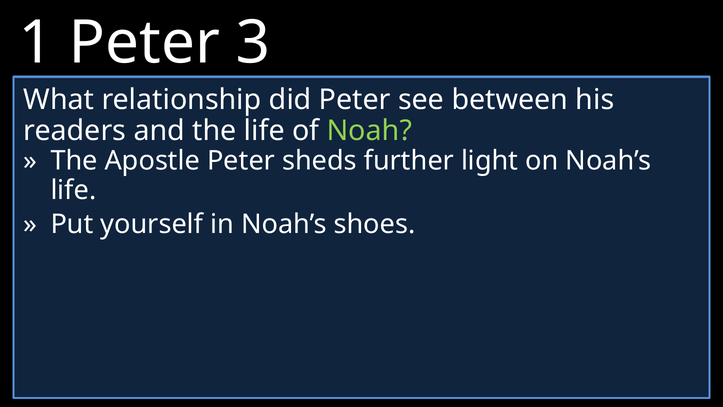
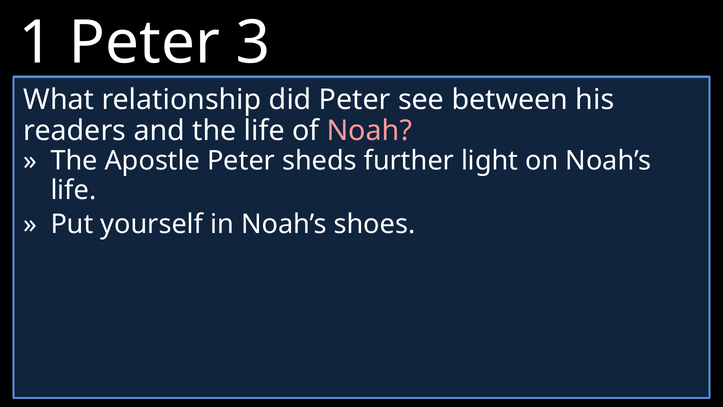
Noah colour: light green -> pink (369, 131)
